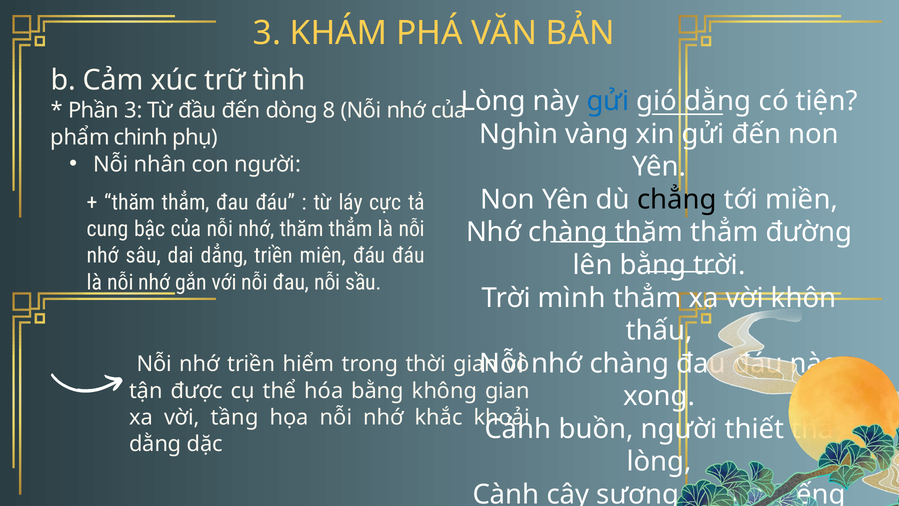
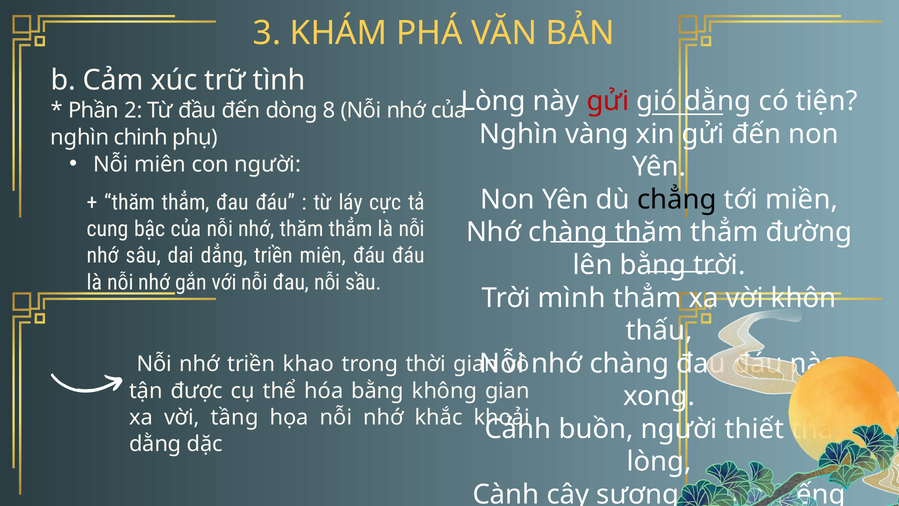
gửi colour: blue -> red (608, 101)
Phần 3: 3 -> 2 (133, 111)
phẩm: phẩm -> nghìn (80, 137)
Nỗi nhân: nhân -> miên (160, 164)
hiểm: hiểm -> khao (308, 364)
